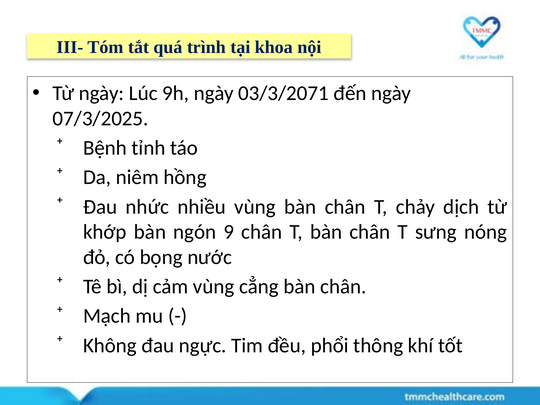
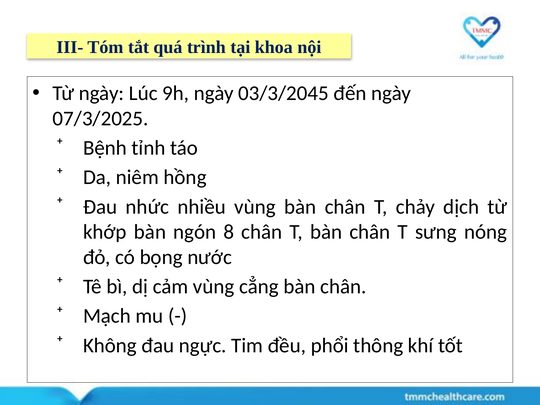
03/3/2071: 03/3/2071 -> 03/3/2045 (284, 93)
9: 9 -> 8 (229, 232)
